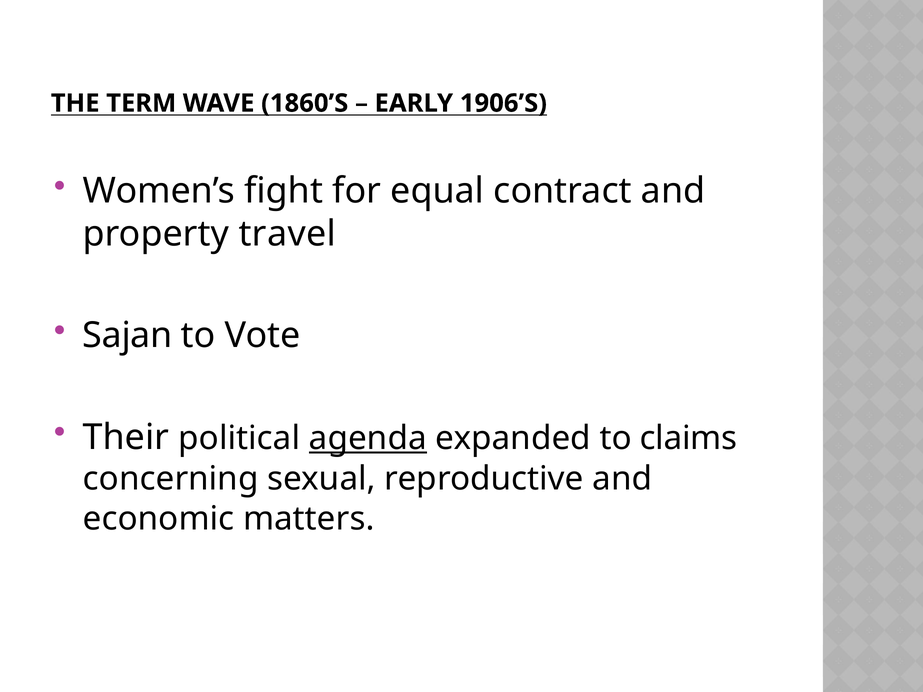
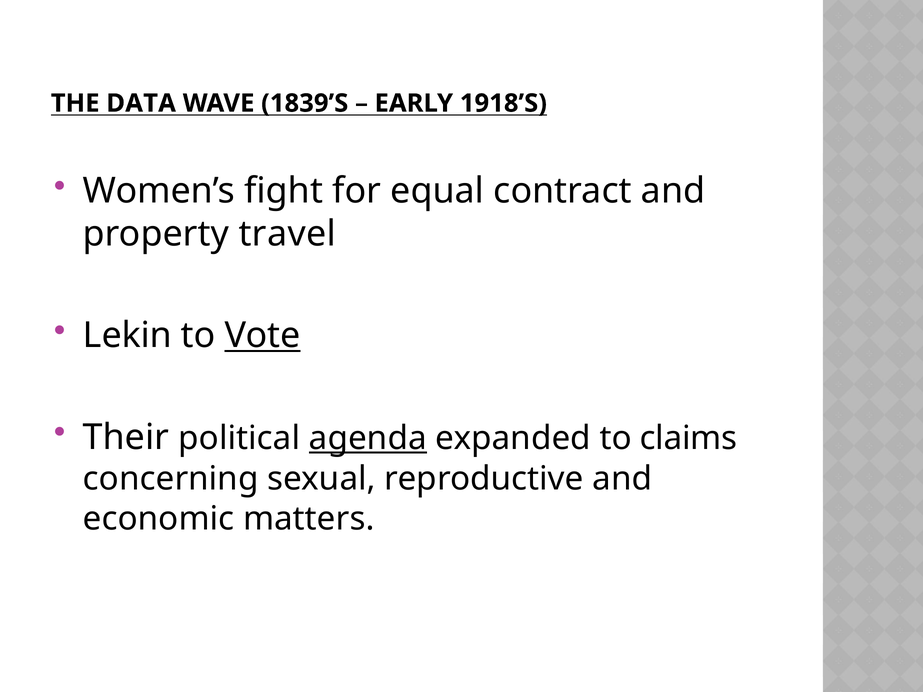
TERM: TERM -> DATA (141, 103)
1860’S: 1860’S -> 1839’S (305, 103)
1906’S: 1906’S -> 1918’S (503, 103)
Sajan: Sajan -> Lekin (127, 336)
Vote underline: none -> present (263, 336)
